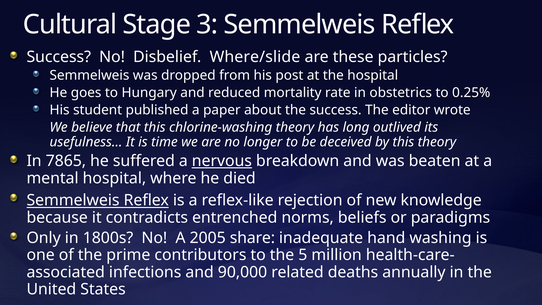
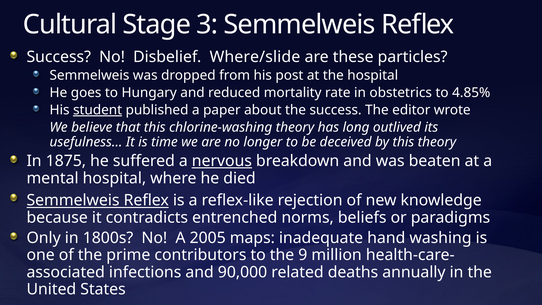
0.25%: 0.25% -> 4.85% (471, 93)
student underline: none -> present (98, 110)
7865: 7865 -> 1875 (66, 161)
share: share -> maps (252, 238)
5: 5 -> 9 (303, 255)
